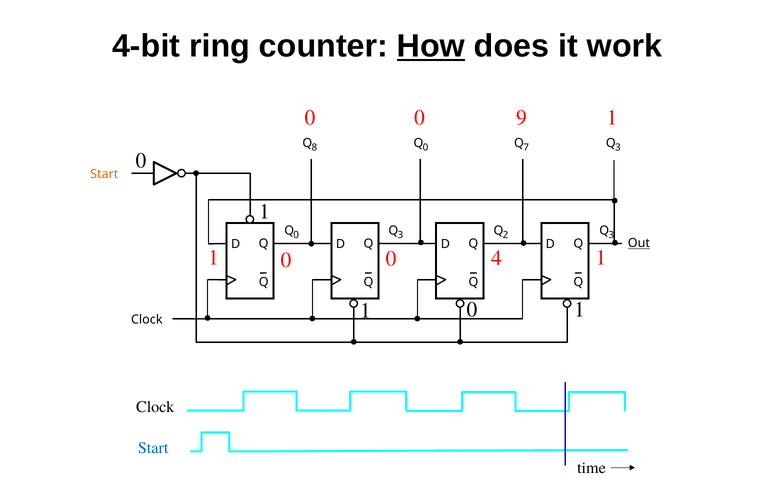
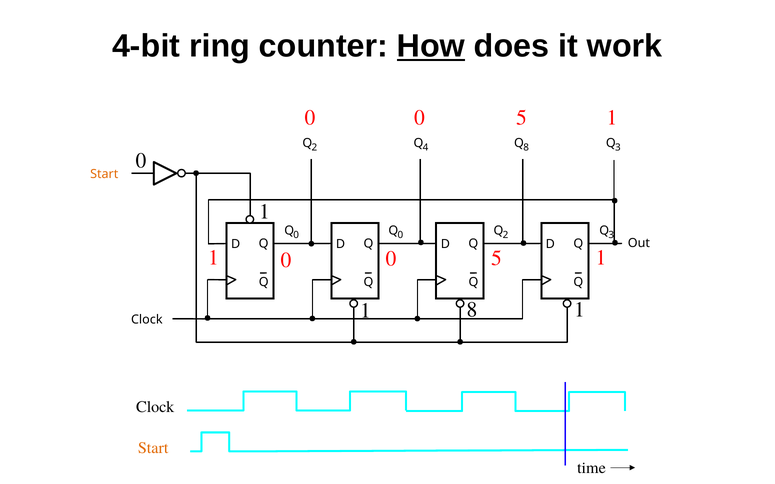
9: 9 -> 5 (522, 118)
8: 8 -> 2 (314, 147)
0: 0 -> 4 (426, 147)
Q 7: 7 -> 8 (526, 147)
0 Q 3: 3 -> 0 (400, 235)
Out underline: present -> none (639, 244)
4: 4 -> 5 (496, 258)
0: 0 -> 8 (472, 310)
Start colour: blue -> orange (153, 448)
